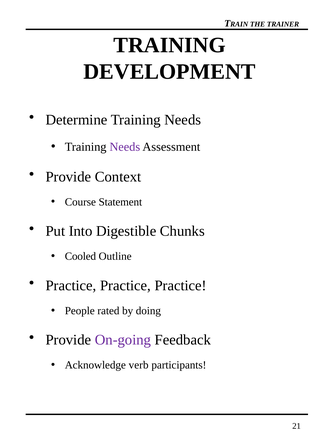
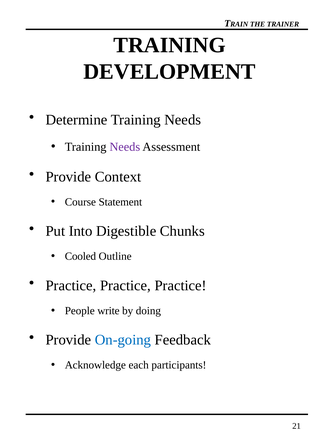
rated: rated -> write (108, 311)
On-going colour: purple -> blue (123, 340)
verb: verb -> each (139, 365)
